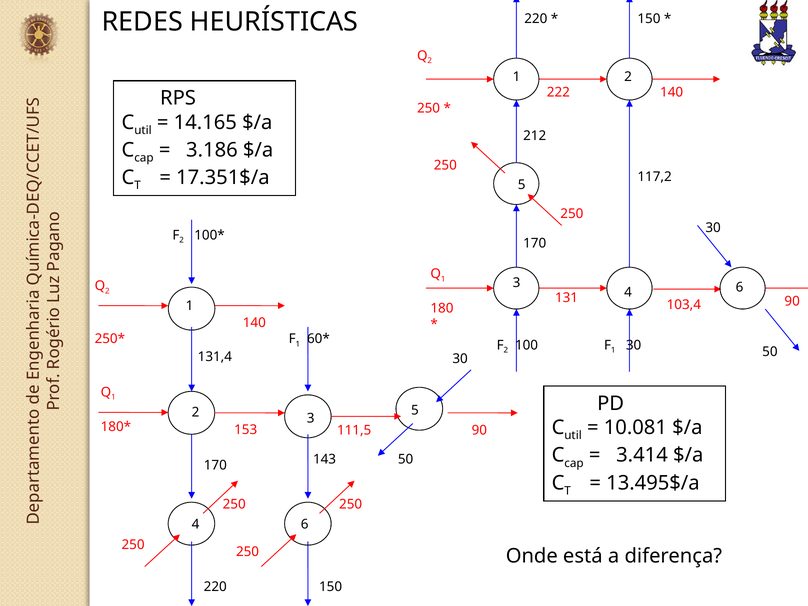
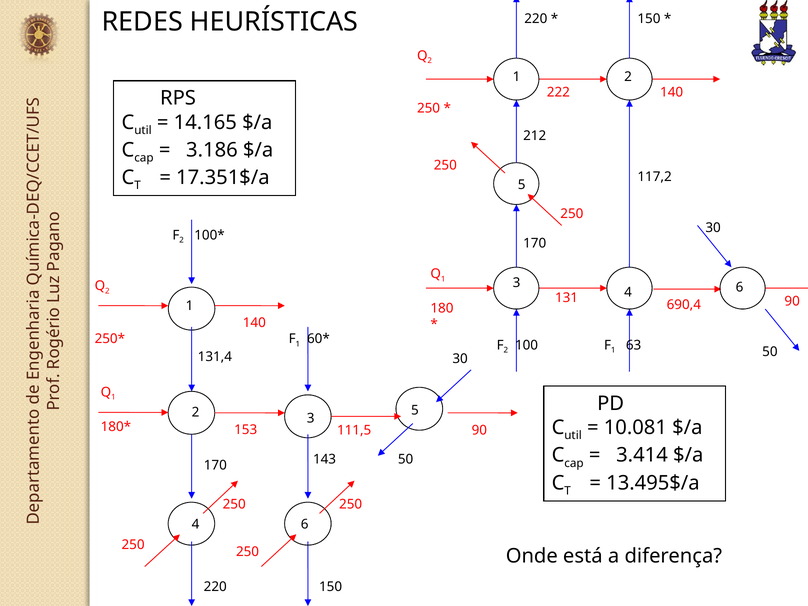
103,4: 103,4 -> 690,4 (684, 305)
1 30: 30 -> 63 (634, 345)
